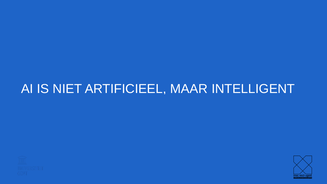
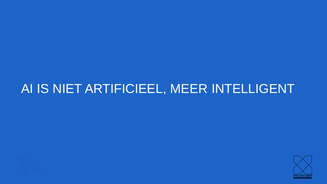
MAAR: MAAR -> MEER (189, 89)
